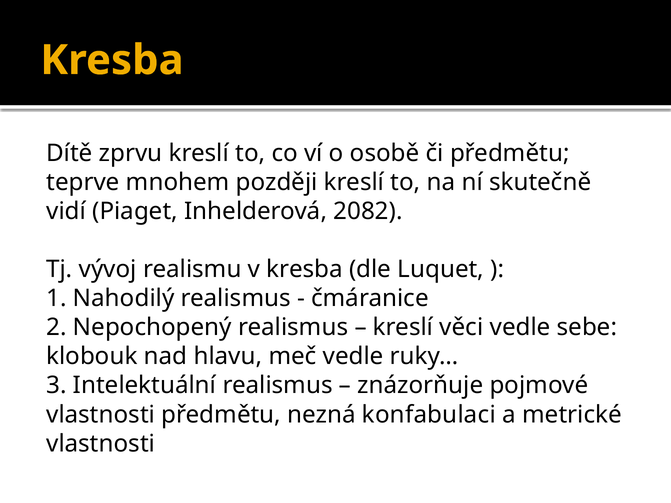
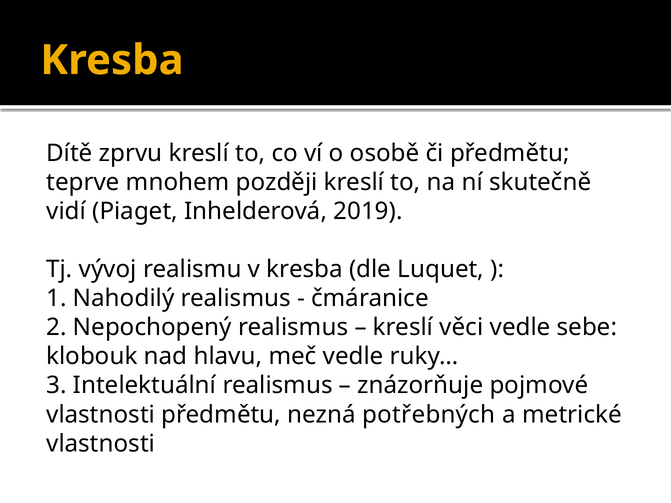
2082: 2082 -> 2019 (368, 211)
konfabulaci: konfabulaci -> potřebných (429, 415)
